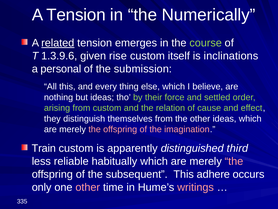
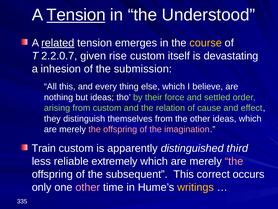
Tension underline: none -> present (76, 15)
Numerically: Numerically -> Understood (208, 15)
course colour: light green -> yellow (206, 43)
1.3.9.6: 1.3.9.6 -> 2.2.0.7 (59, 56)
inclinations: inclinations -> devastating (231, 56)
personal: personal -> inhesion (61, 69)
habitually: habitually -> extremely (115, 161)
adhere: adhere -> correct (213, 174)
writings colour: pink -> yellow (196, 187)
